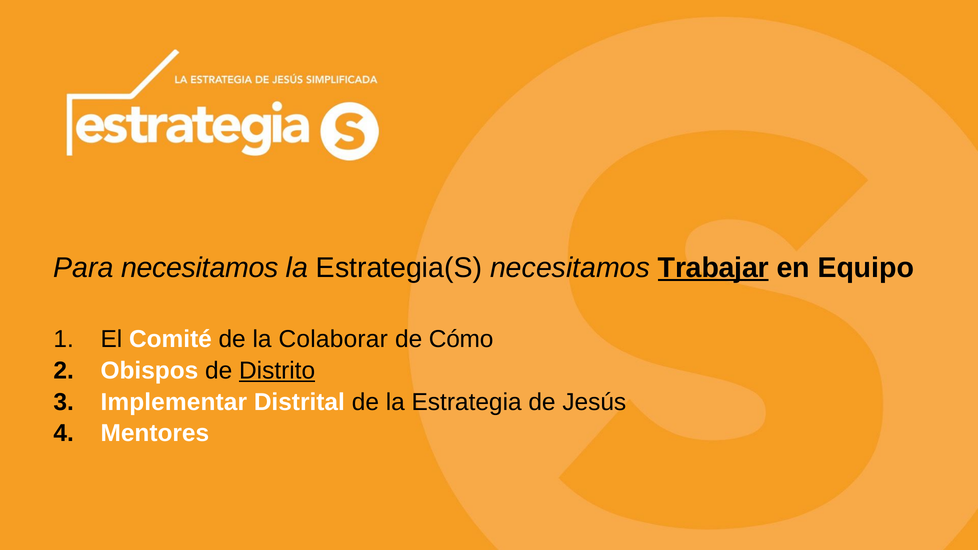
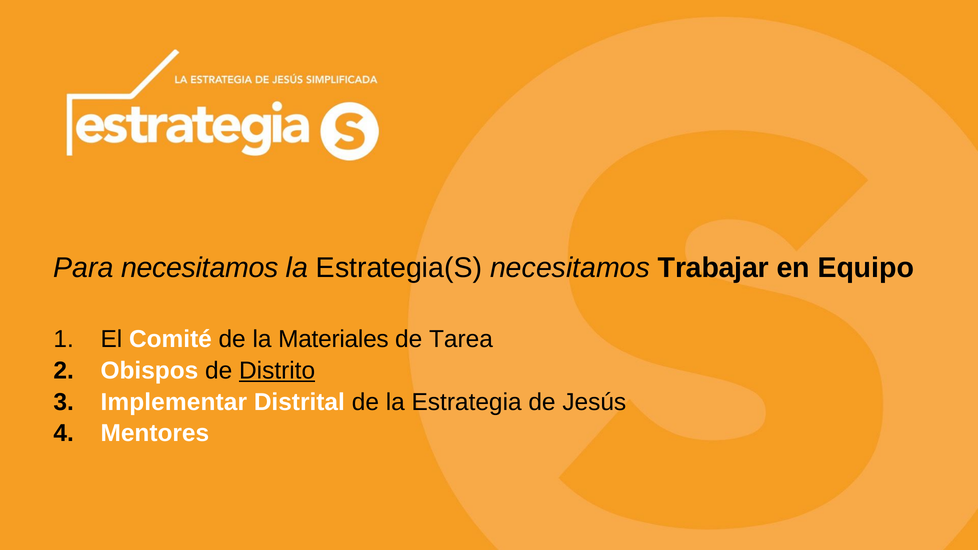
Trabajar underline: present -> none (713, 268)
Colaborar: Colaborar -> Materiales (333, 340)
Cómo: Cómo -> Tarea (461, 340)
